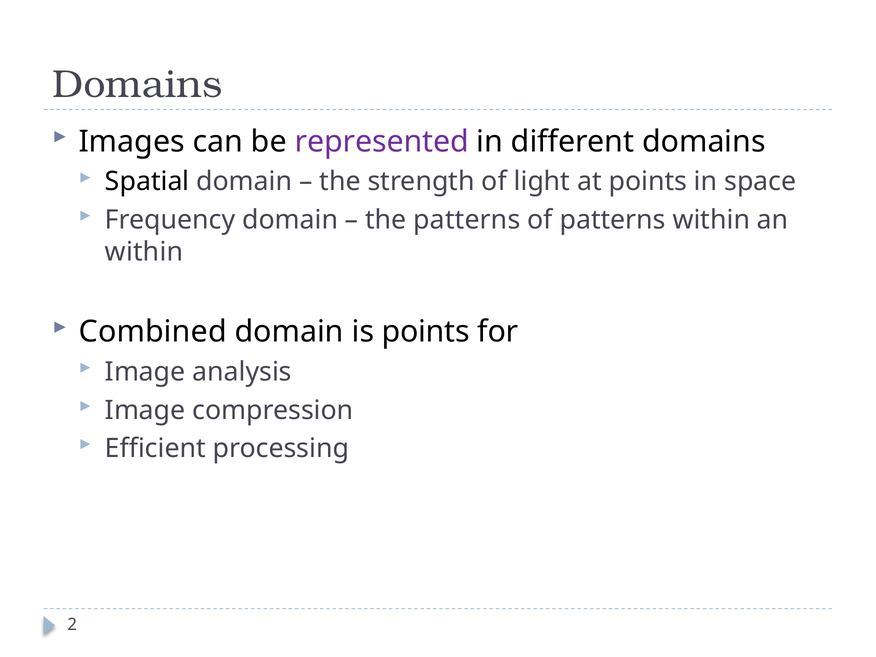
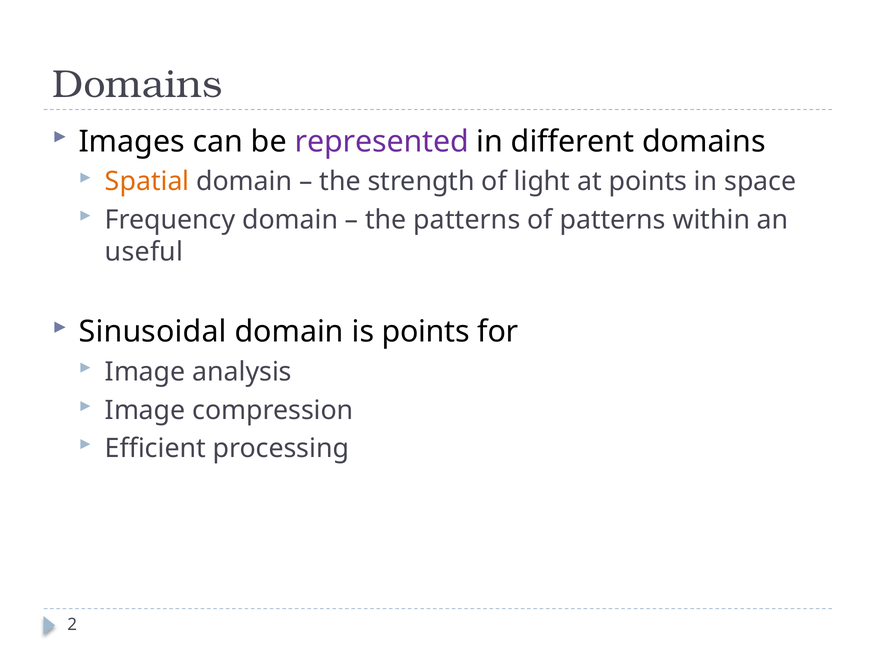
Spatial colour: black -> orange (147, 182)
within: within -> useful (144, 252)
Combined: Combined -> Sinusoidal (153, 332)
